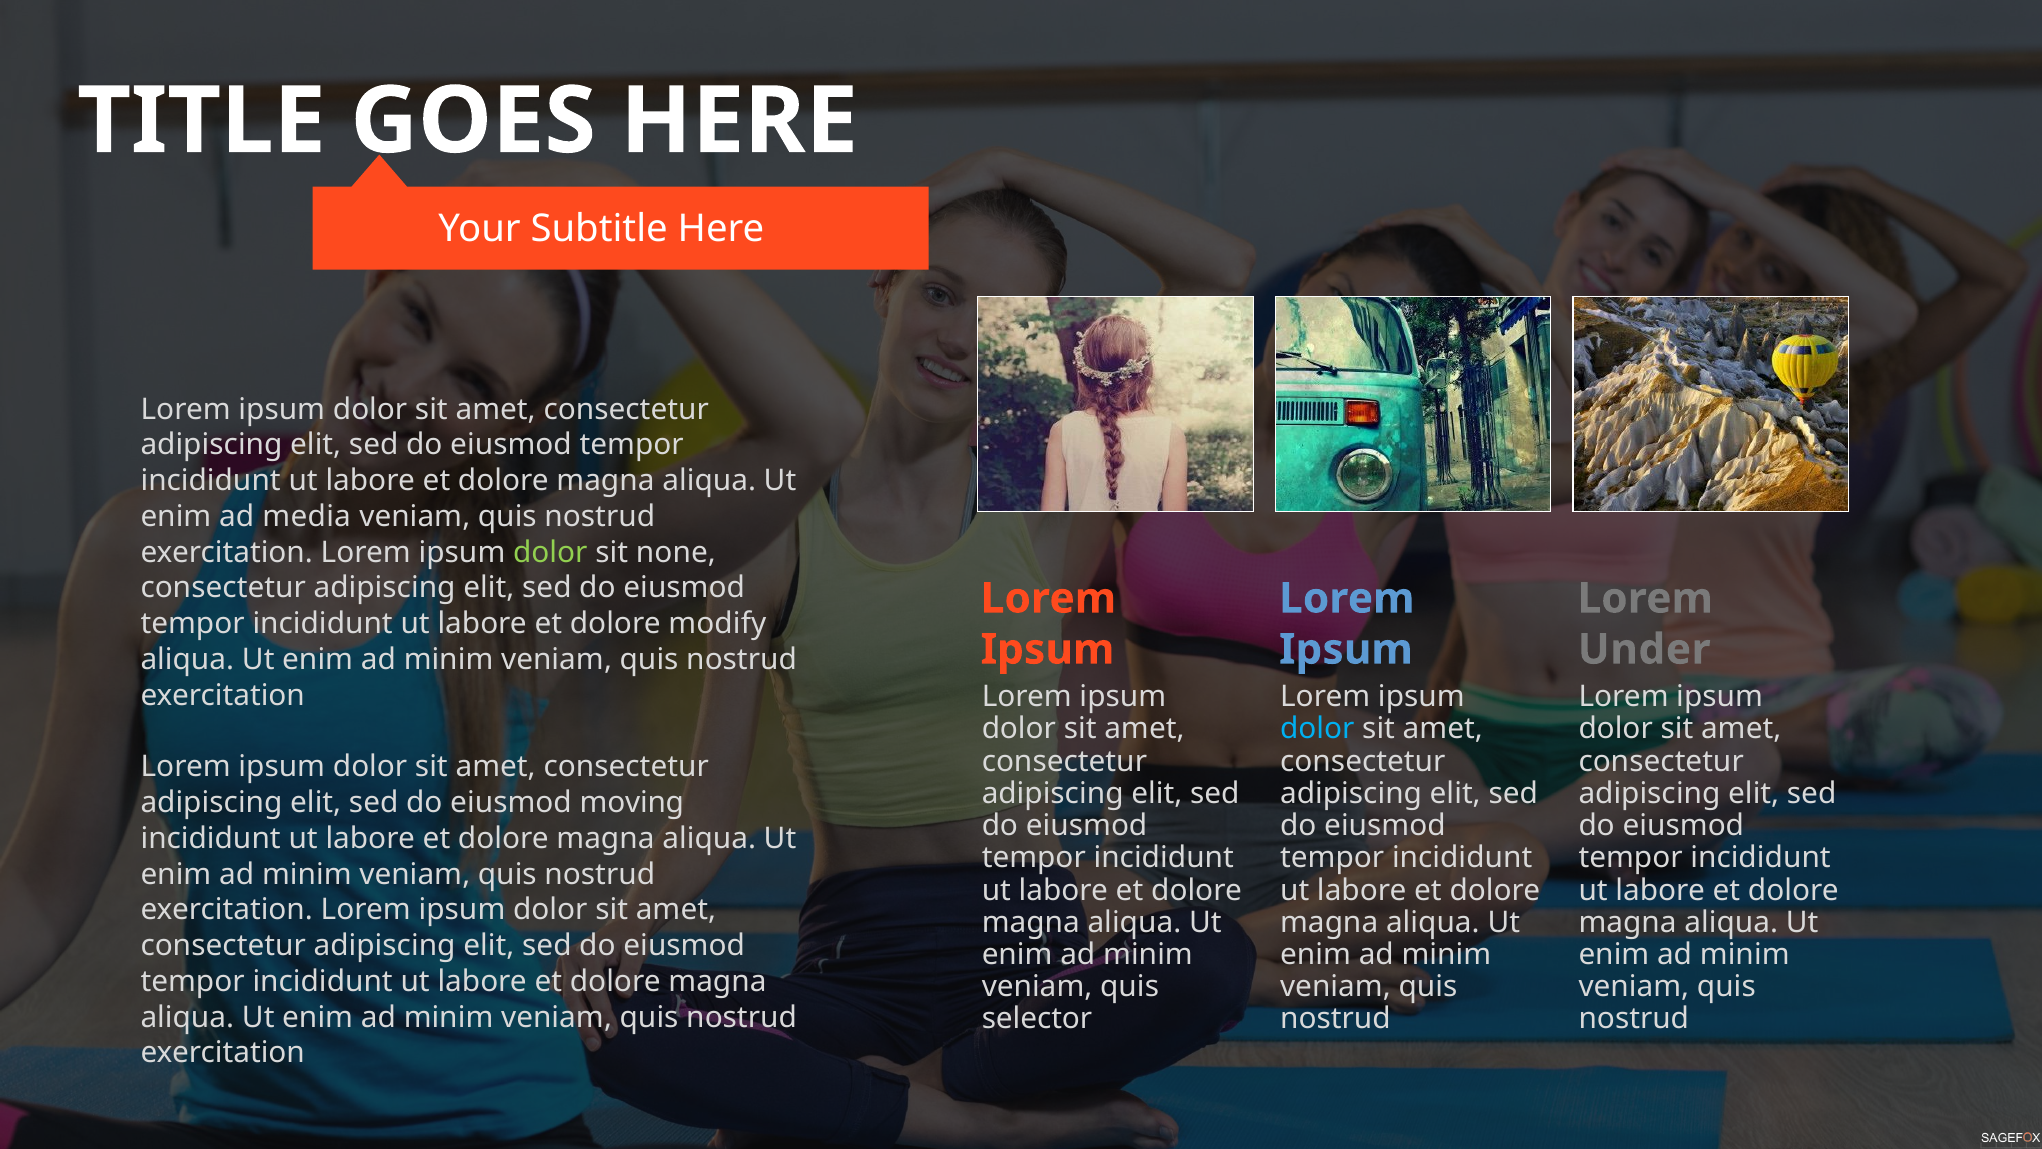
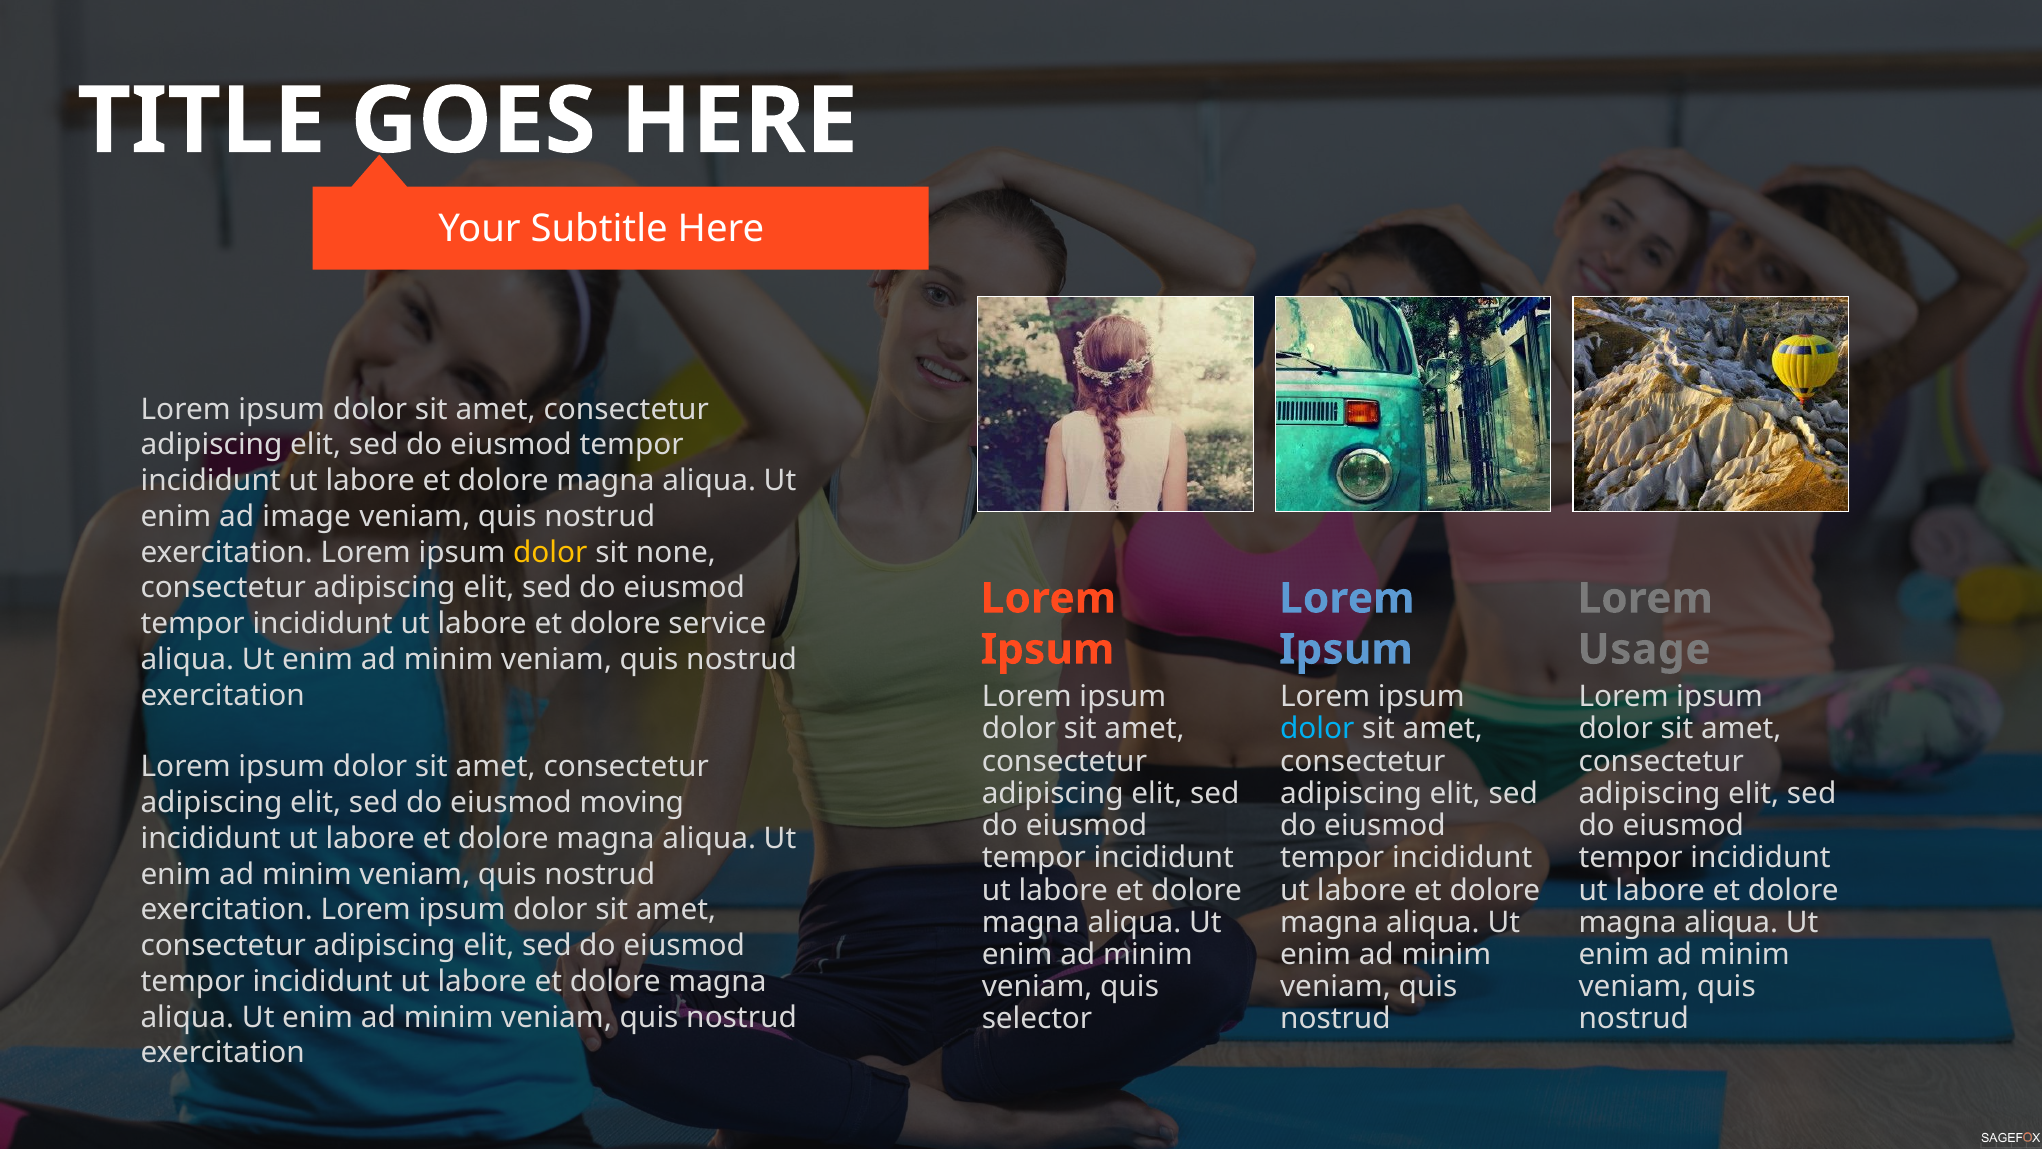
media: media -> image (307, 516)
dolor colour: light green -> yellow (550, 552)
modify: modify -> service (717, 624)
Under: Under -> Usage (1644, 649)
